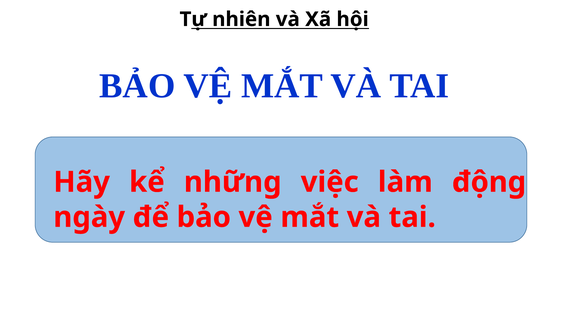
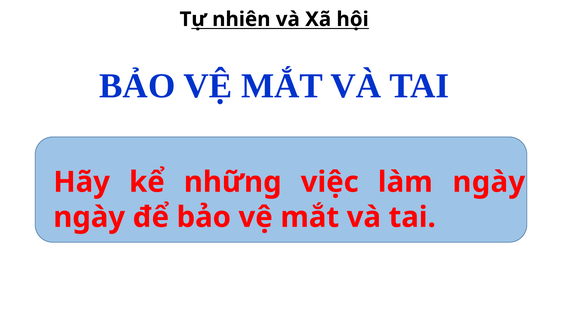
làm động: động -> ngày (489, 182)
